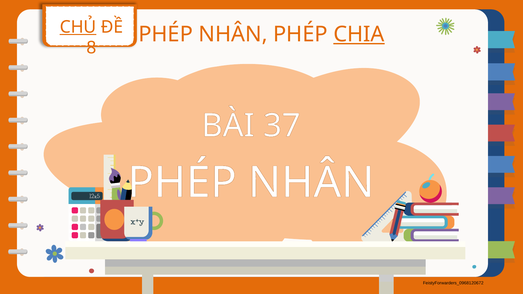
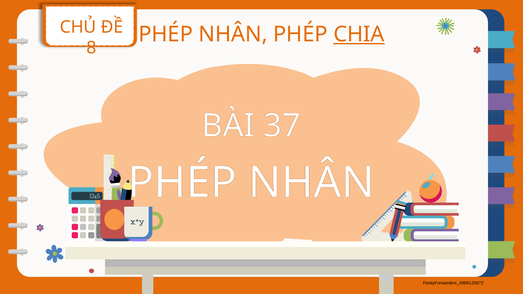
CHỦ underline: present -> none (78, 27)
